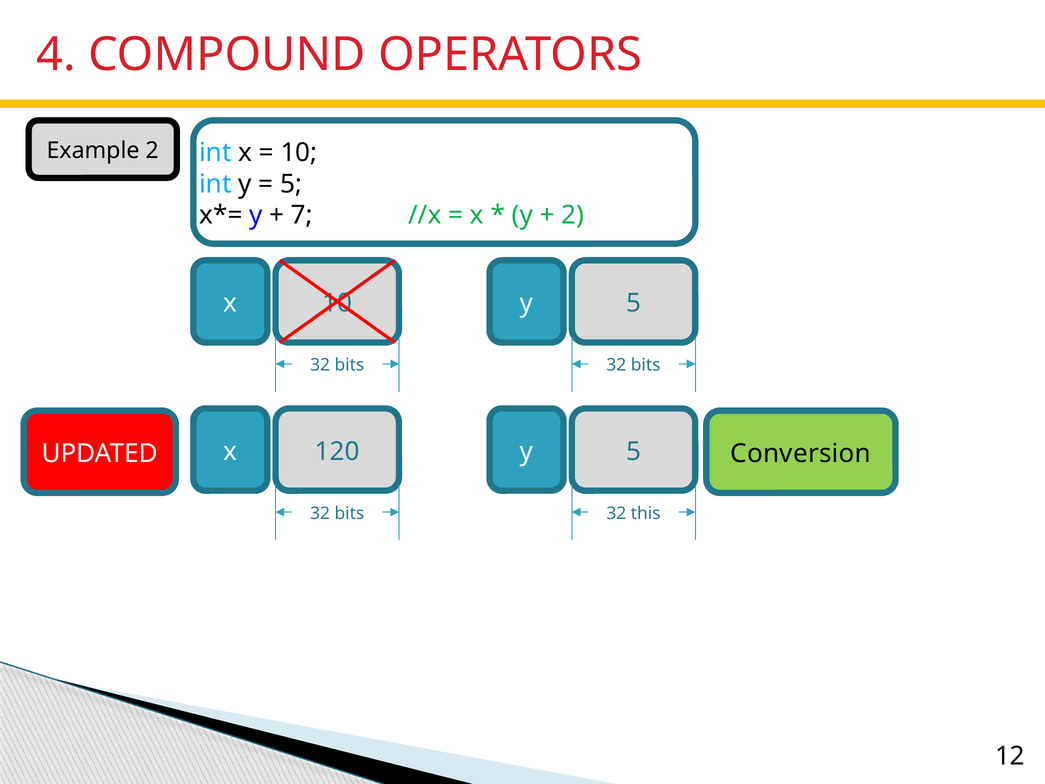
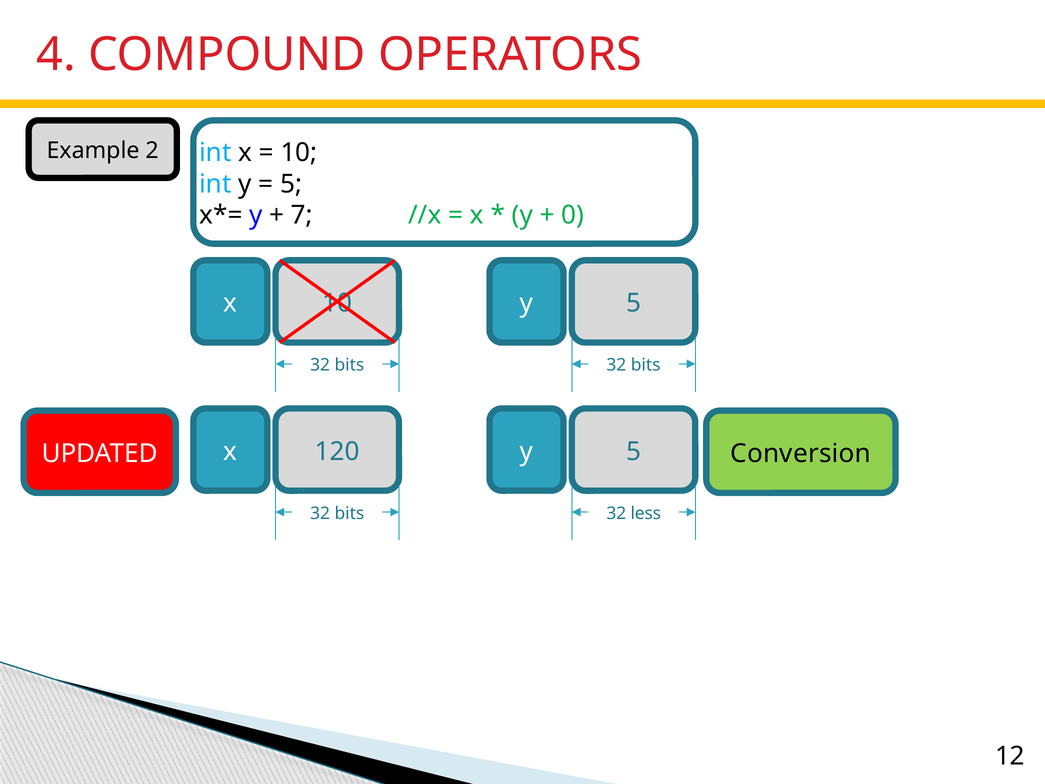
2: 2 -> 0 (573, 215)
this: this -> less (646, 513)
